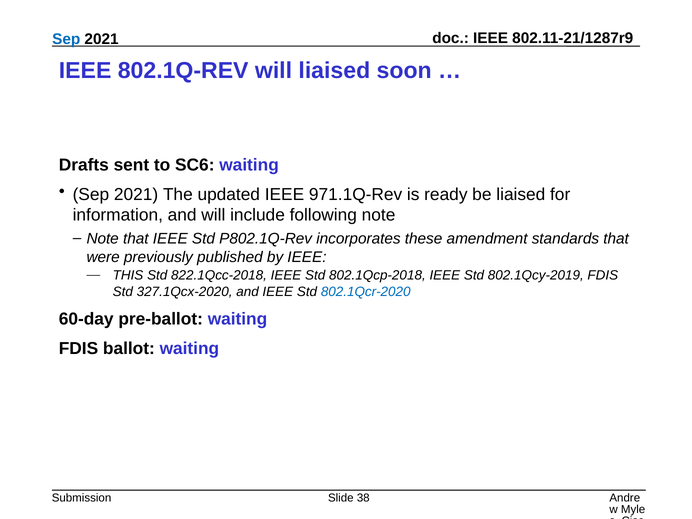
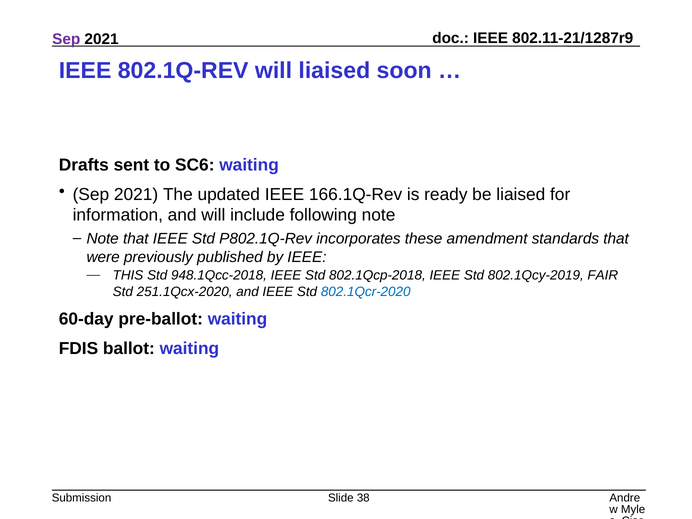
Sep colour: blue -> purple (66, 39)
971.1Q-Rev: 971.1Q-Rev -> 166.1Q-Rev (356, 194)
822.1Qcc-2018: 822.1Qcc-2018 -> 948.1Qcc-2018 (219, 275)
802.1Qcy-2019 FDIS: FDIS -> FAIR (603, 275)
327.1Qcx-2020: 327.1Qcx-2020 -> 251.1Qcx-2020 (185, 292)
